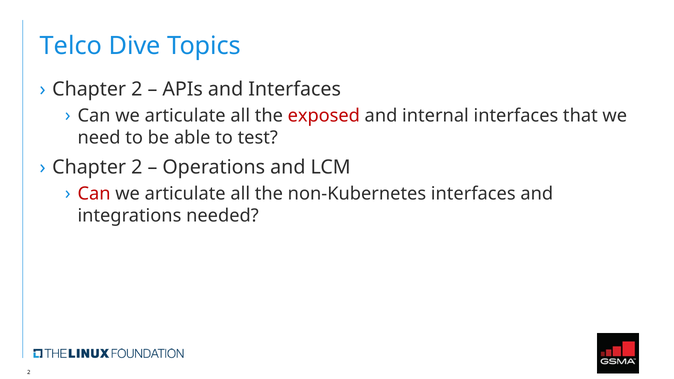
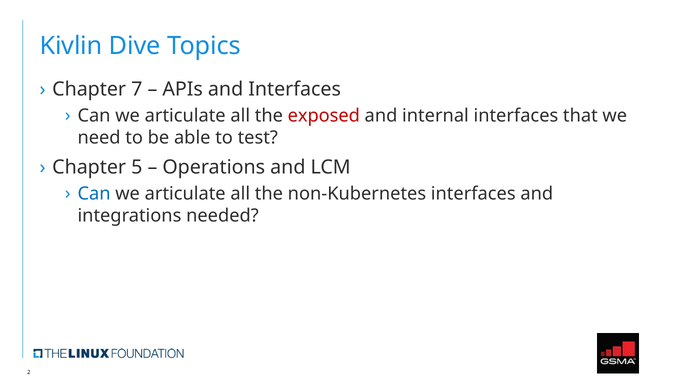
Telco: Telco -> Kivlin (71, 46)
2: 2 -> 7 (137, 89)
2: 2 -> 5 (137, 167)
Can colour: red -> blue (94, 194)
